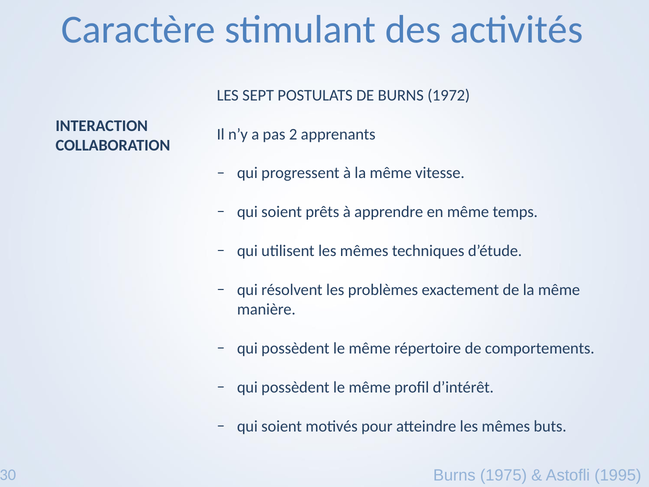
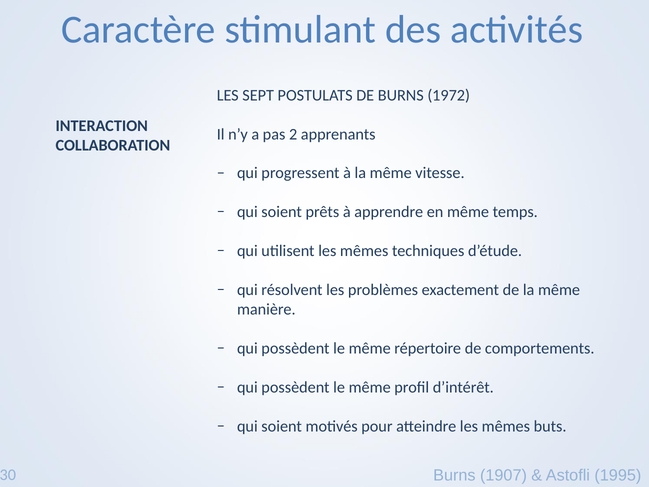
1975: 1975 -> 1907 (503, 475)
